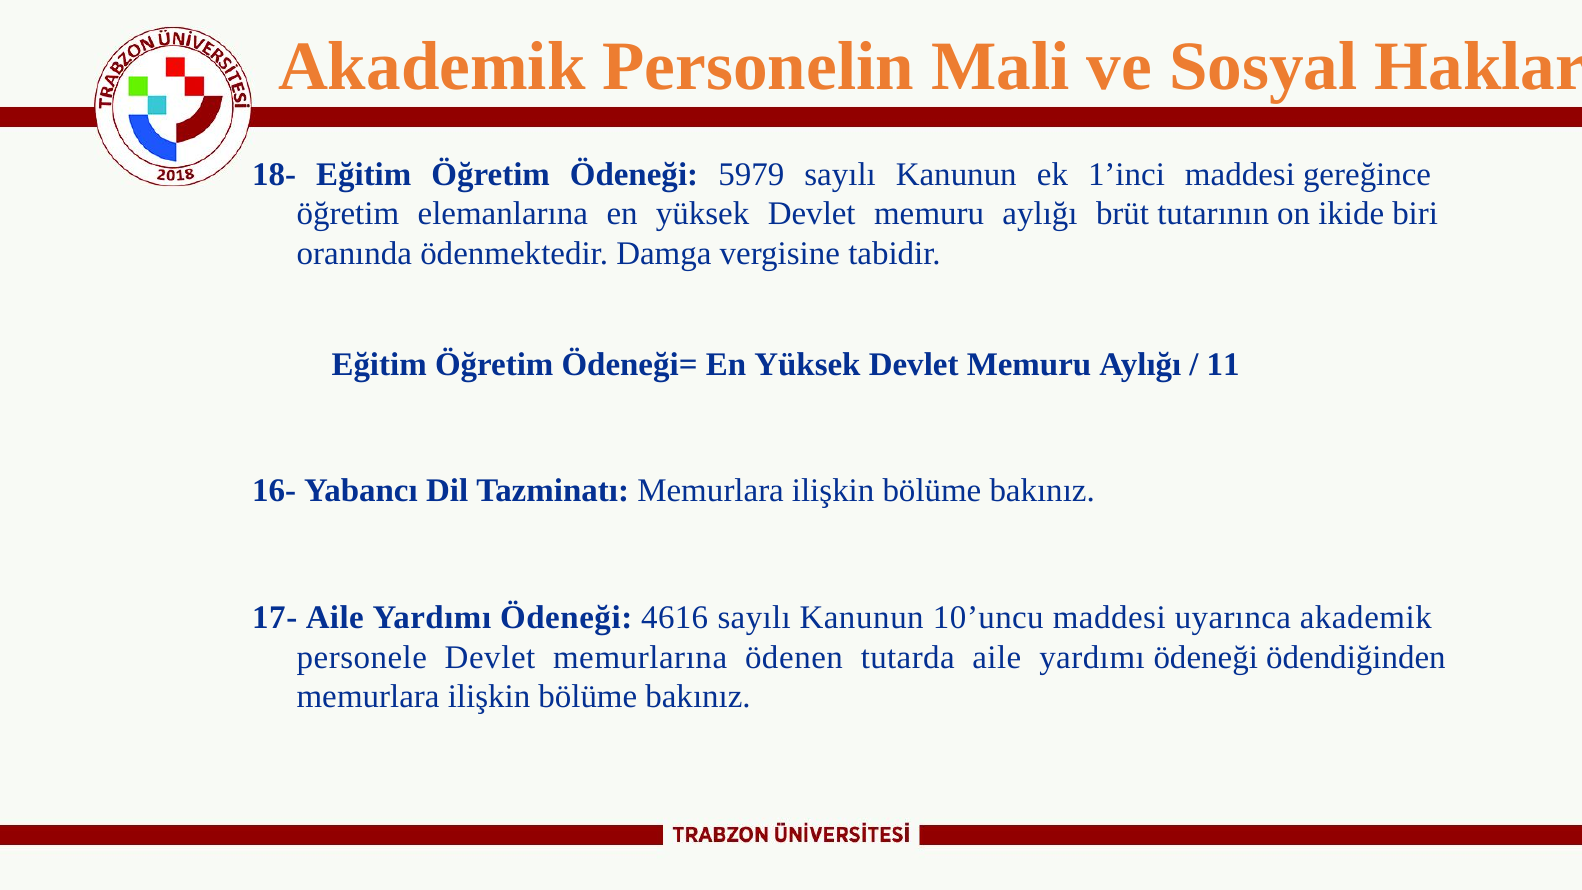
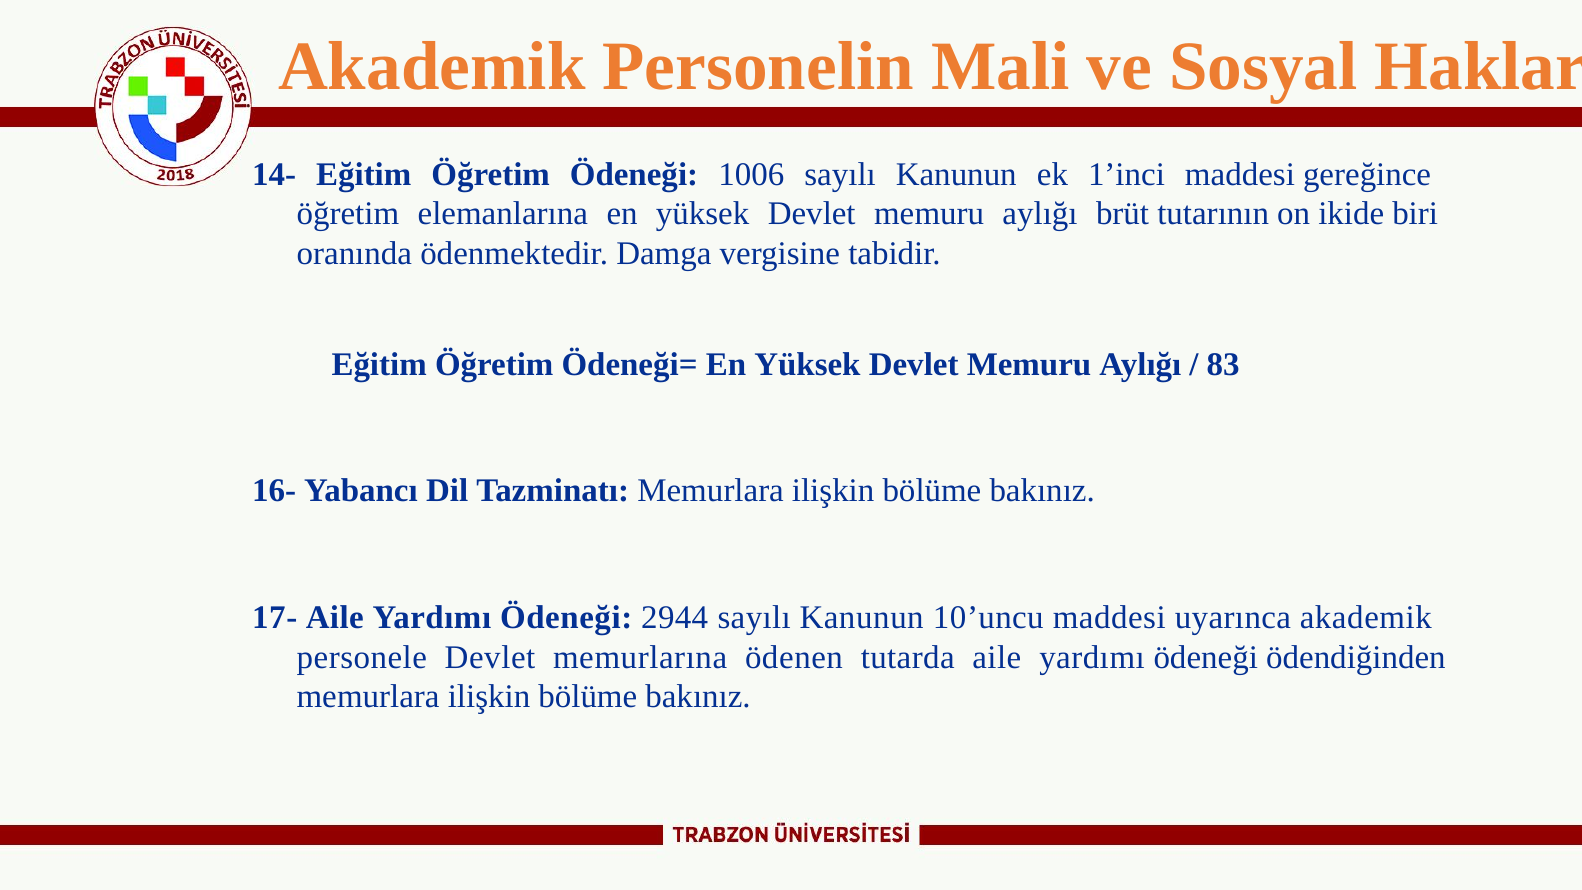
18-: 18- -> 14- (274, 174)
5979: 5979 -> 1006 (751, 174)
11: 11 -> 83 (1223, 365)
4616: 4616 -> 2944 (675, 618)
